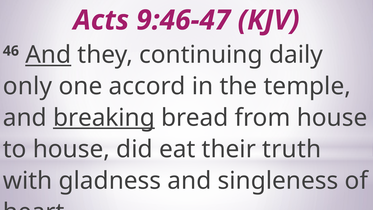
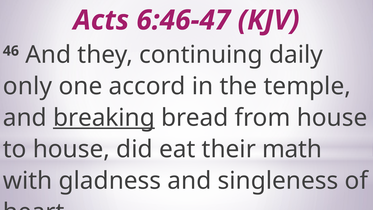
9:46-47: 9:46-47 -> 6:46-47 (183, 20)
And underline: present -> none (48, 55)
truth: truth -> math (292, 149)
